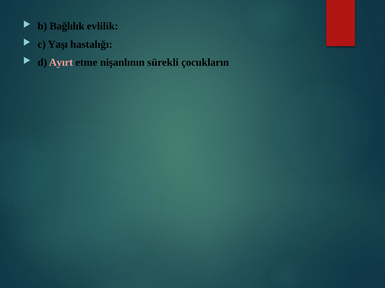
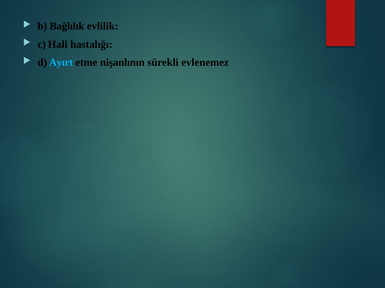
Yaşı: Yaşı -> Hali (58, 44)
Ayırt colour: pink -> light blue (61, 63)
çocukların: çocukların -> evlenemez (205, 63)
